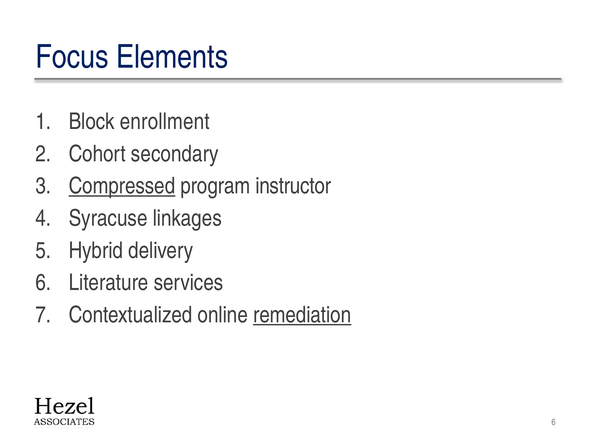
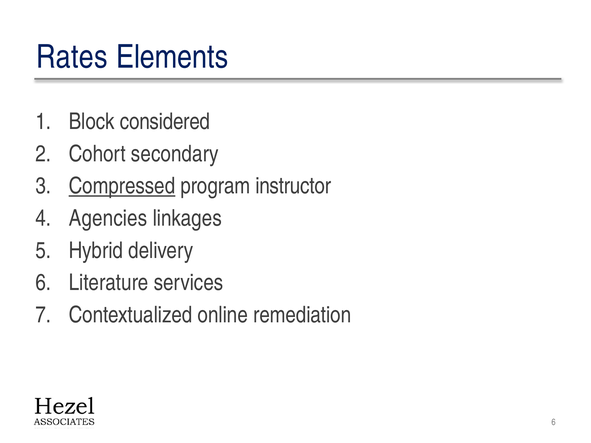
Focus: Focus -> Rates (72, 57)
enrollment: enrollment -> considered (165, 122)
Syracuse: Syracuse -> Agencies (108, 218)
remediation underline: present -> none (302, 315)
